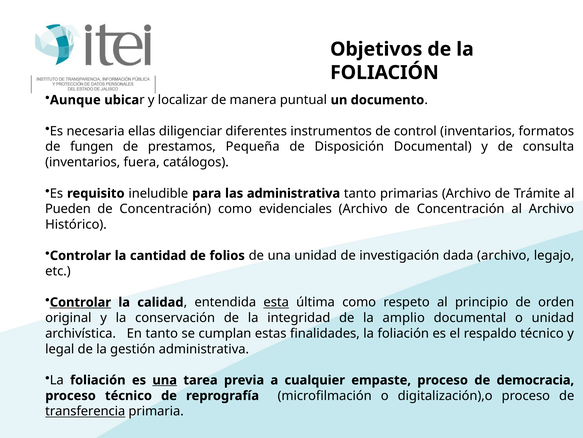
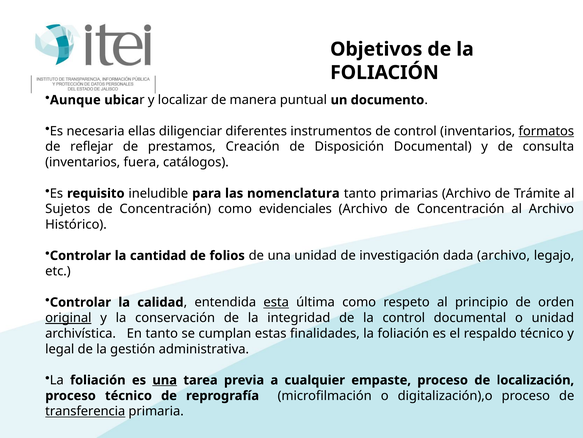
formatos underline: none -> present (546, 131)
fungen: fungen -> reflejar (92, 146)
Pequeña: Pequeña -> Creación (253, 146)
las administrativa: administrativa -> nomenclatura (293, 193)
Pueden: Pueden -> Sujetos (68, 209)
Controlar underline: present -> none (80, 302)
original underline: none -> present (68, 317)
la amplio: amplio -> control (404, 317)
democracia: democracia -> localización (535, 380)
